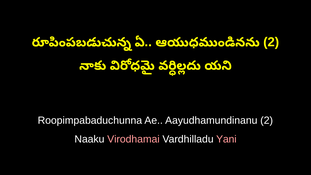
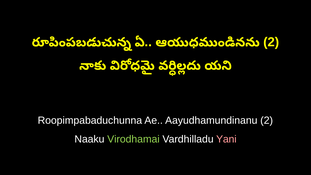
Virodhamai colour: pink -> light green (133, 139)
